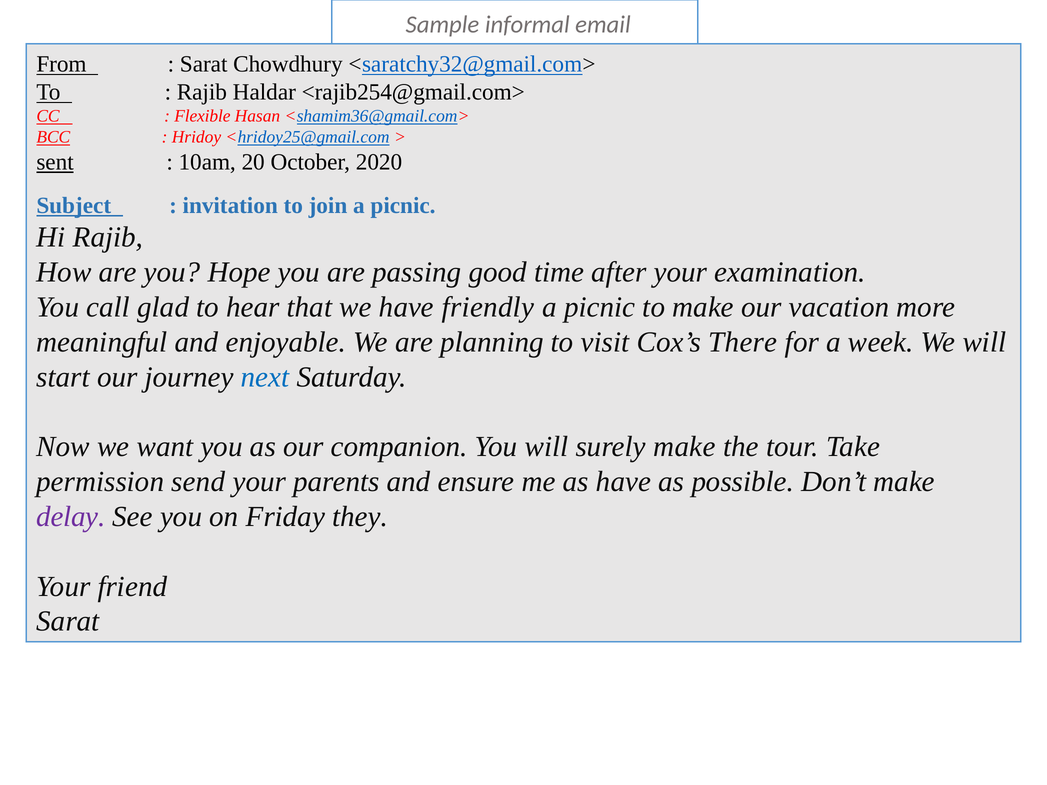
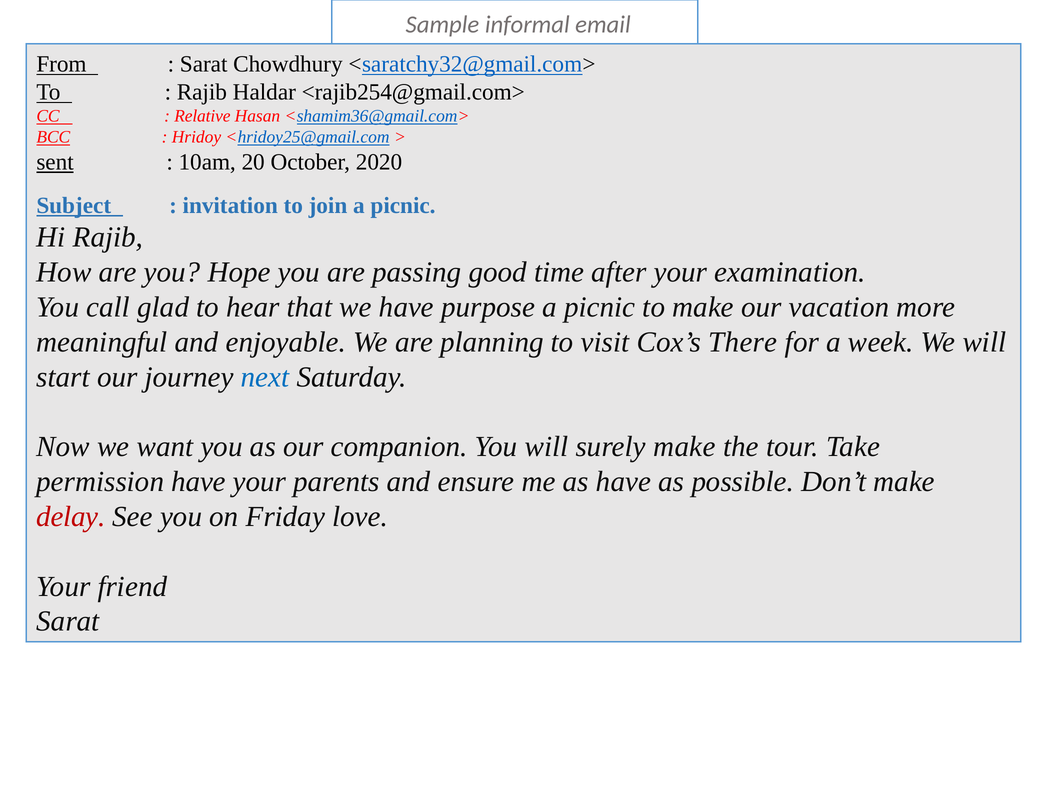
Flexible: Flexible -> Relative (202, 116)
friendly: friendly -> purpose (488, 307)
permission send: send -> have (198, 482)
delay colour: purple -> red (71, 517)
they: they -> love (360, 517)
